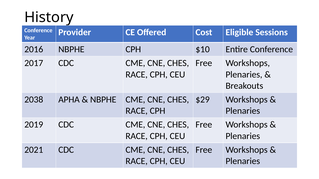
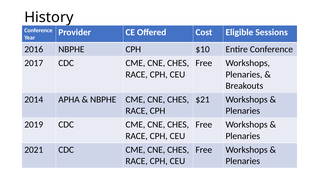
2038: 2038 -> 2014 (34, 100)
$29: $29 -> $21 (203, 100)
